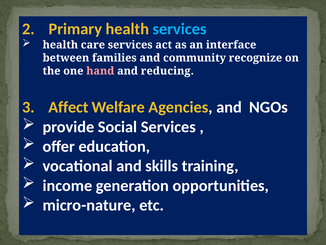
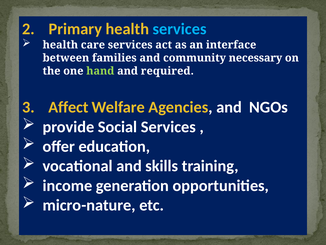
recognize: recognize -> necessary (255, 58)
hand colour: pink -> light green (100, 71)
reducing: reducing -> required (167, 71)
